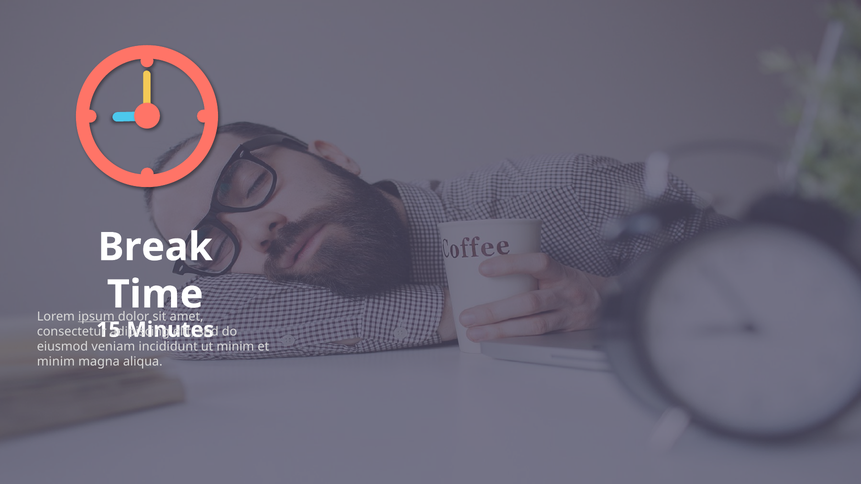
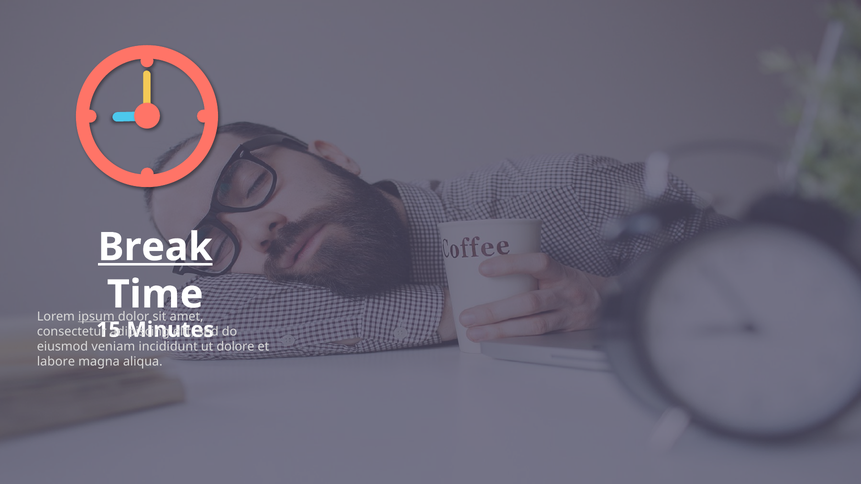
Break underline: none -> present (155, 247)
minim: minim -> dolore (235, 347)
minim: minim -> labore (56, 362)
